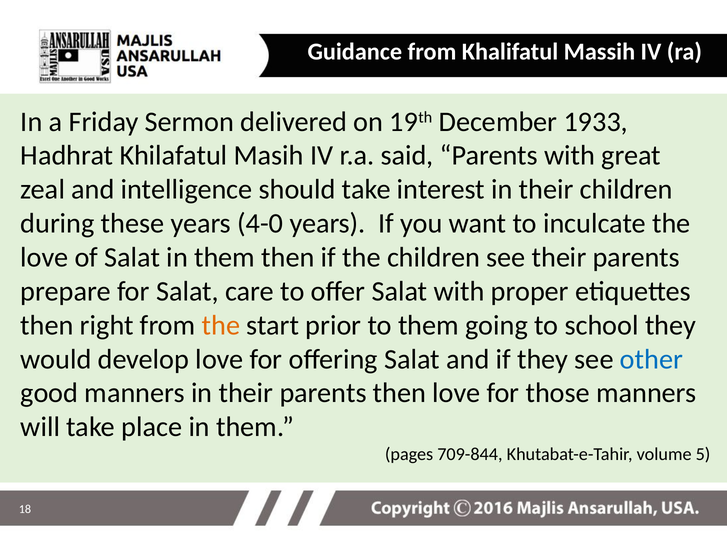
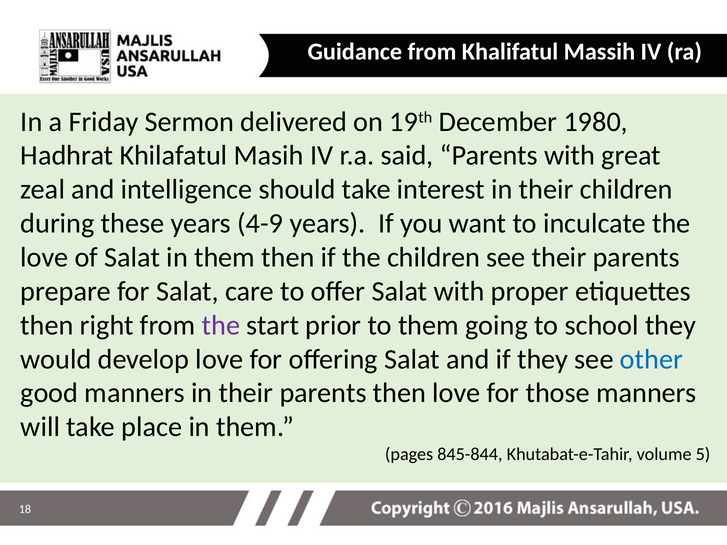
1933: 1933 -> 1980 (596, 122)
4-0: 4-0 -> 4-9 (260, 224)
the colour: orange -> purple (221, 325)
709-844: 709-844 -> 845-844 (470, 454)
